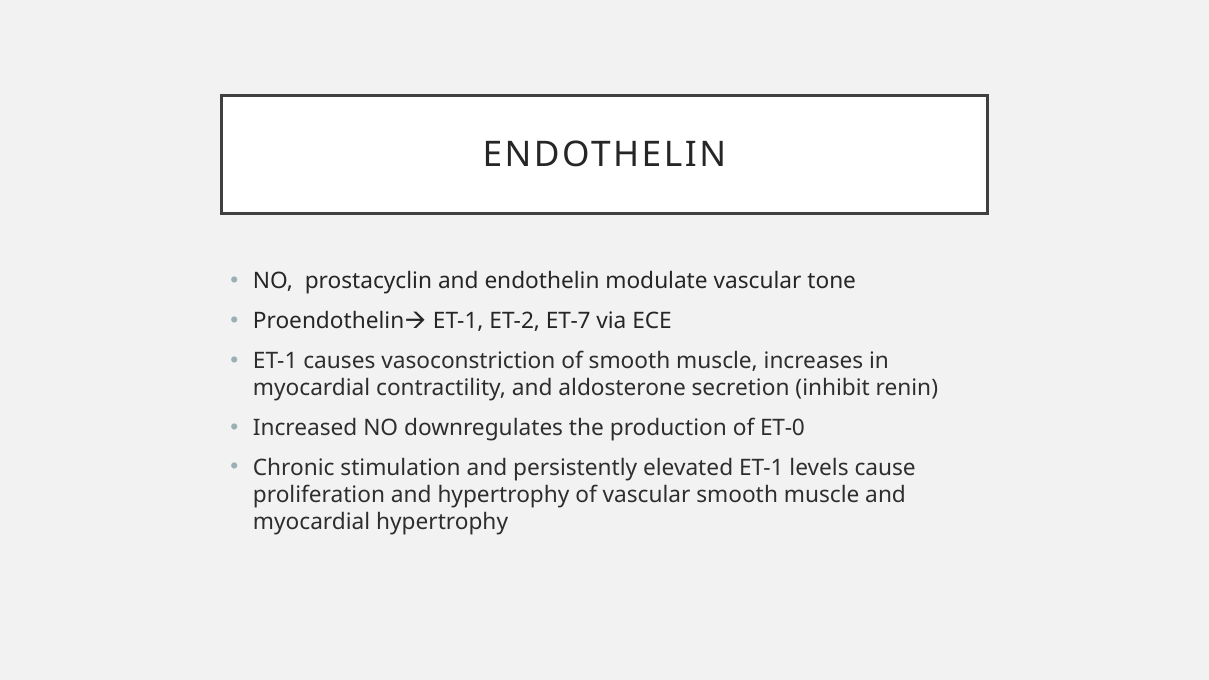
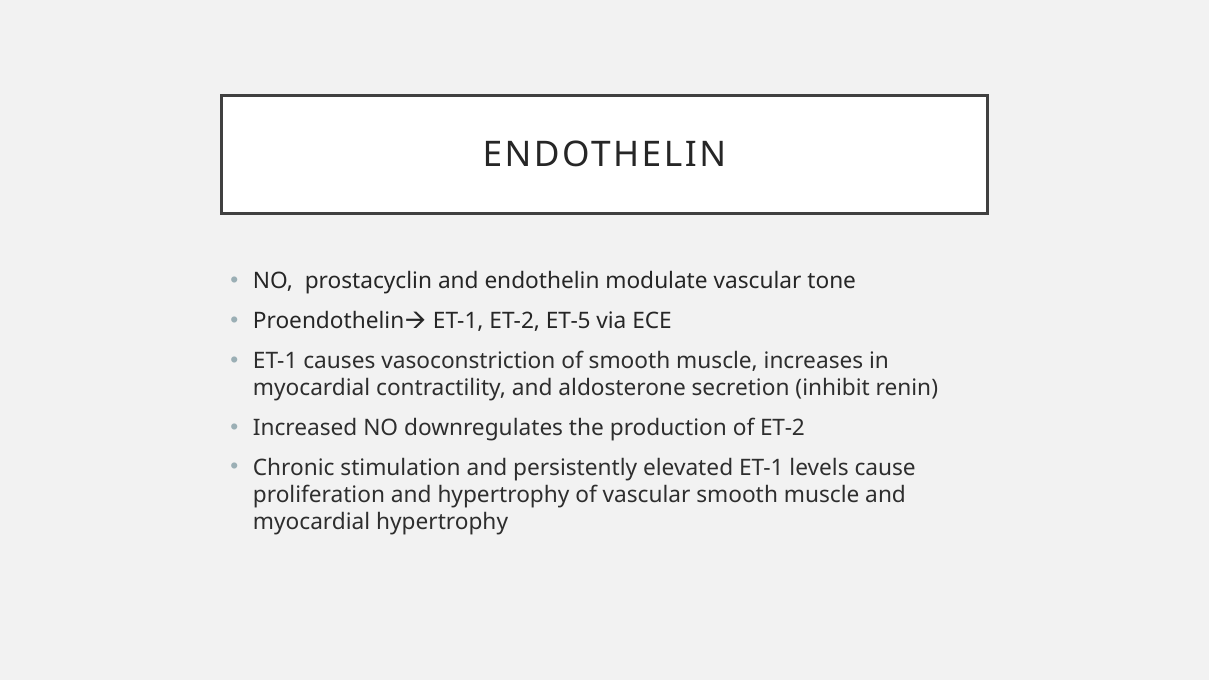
ET-7: ET-7 -> ET-5 (568, 321)
of ET-0: ET-0 -> ET-2 (782, 428)
